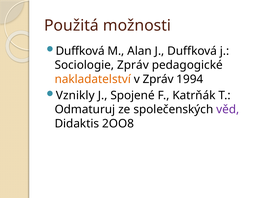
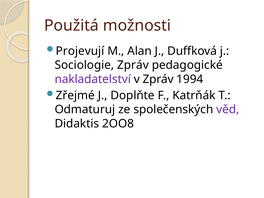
Duffková: Duffková -> Projevují (80, 51)
nakladatelství colour: orange -> purple (93, 79)
Vznikly: Vznikly -> Zřejmé (75, 95)
Spojené: Spojené -> Doplňte (133, 95)
